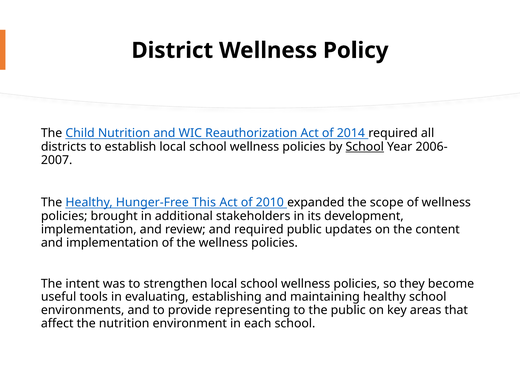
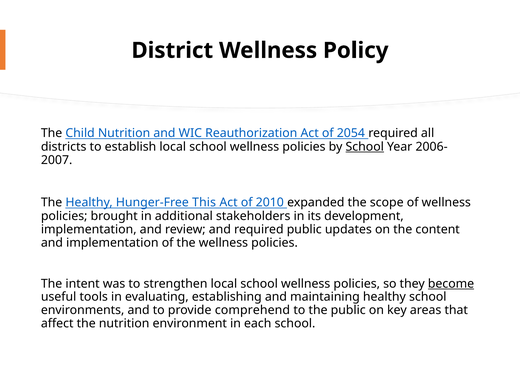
2014: 2014 -> 2054 (351, 133)
become underline: none -> present (451, 284)
representing: representing -> comprehend (252, 310)
